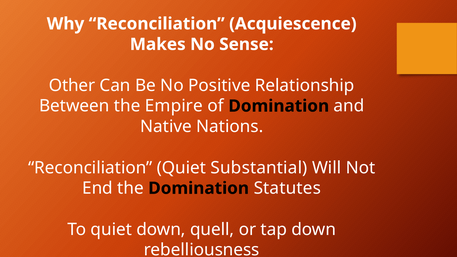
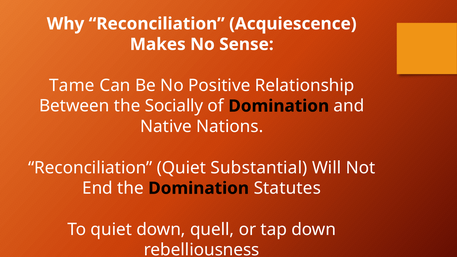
Other: Other -> Tame (72, 85)
Empire: Empire -> Socially (174, 106)
